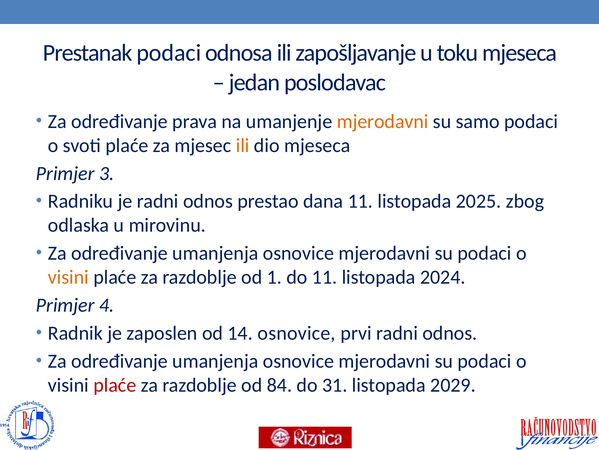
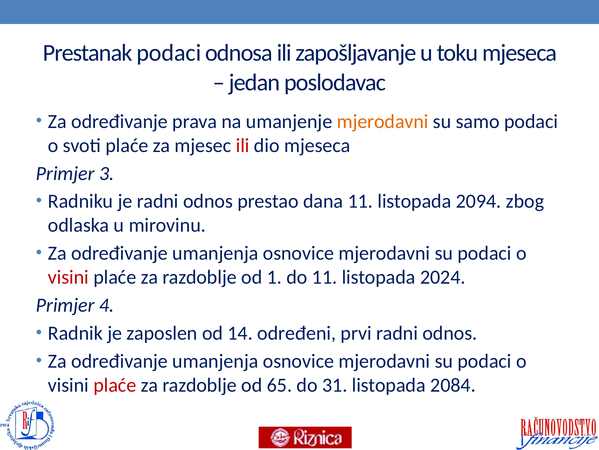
ili colour: orange -> red (243, 145)
2025: 2025 -> 2094 (479, 201)
visini colour: orange -> red (68, 277)
14 osnovice: osnovice -> određeni (297, 333)
84: 84 -> 65 (279, 385)
2029: 2029 -> 2084 (453, 385)
